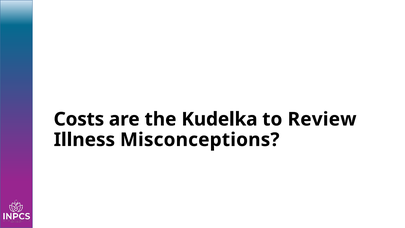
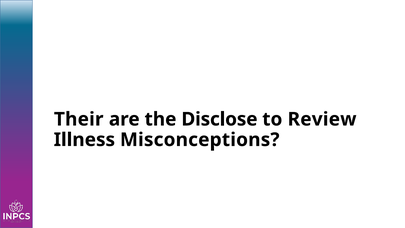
Costs: Costs -> Their (79, 119)
Kudelka: Kudelka -> Disclose (219, 119)
